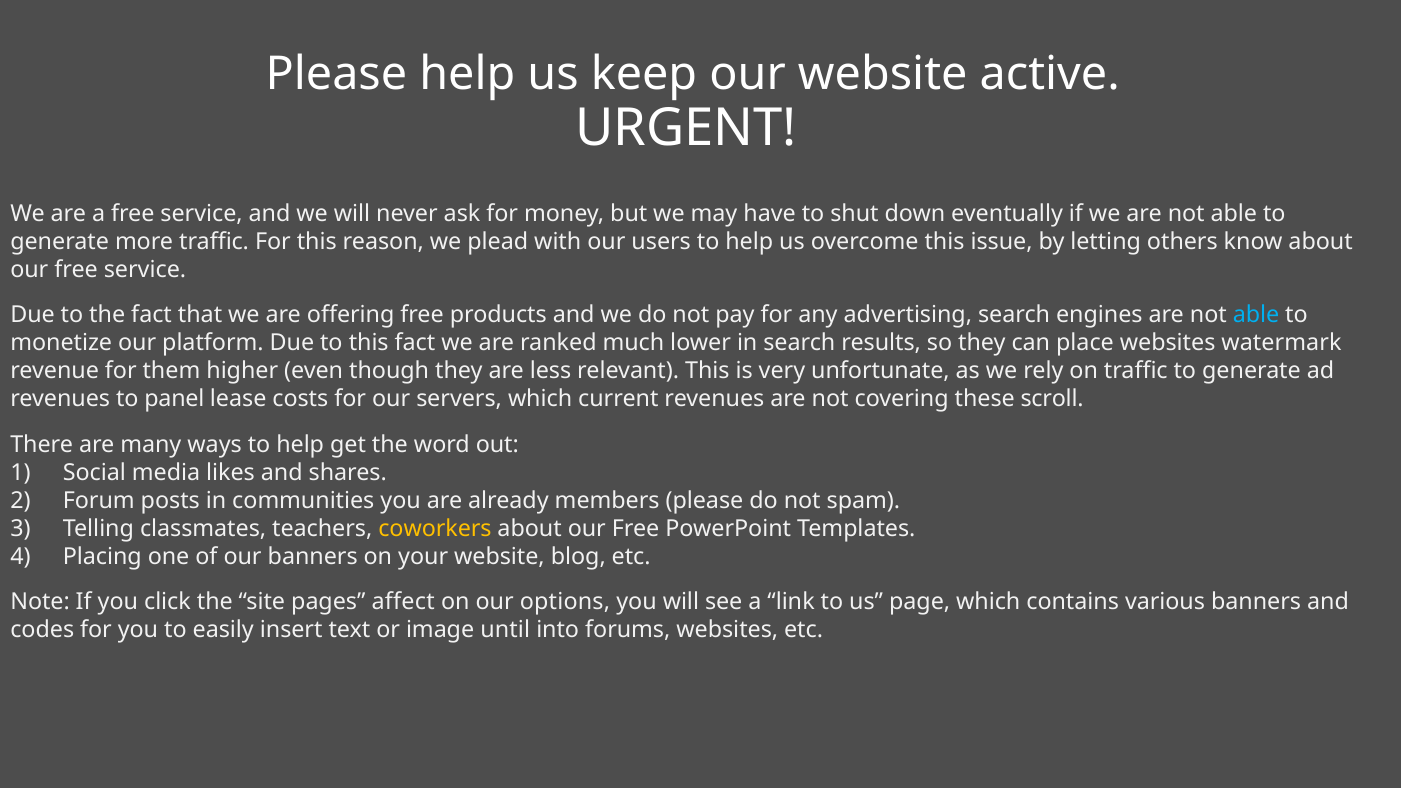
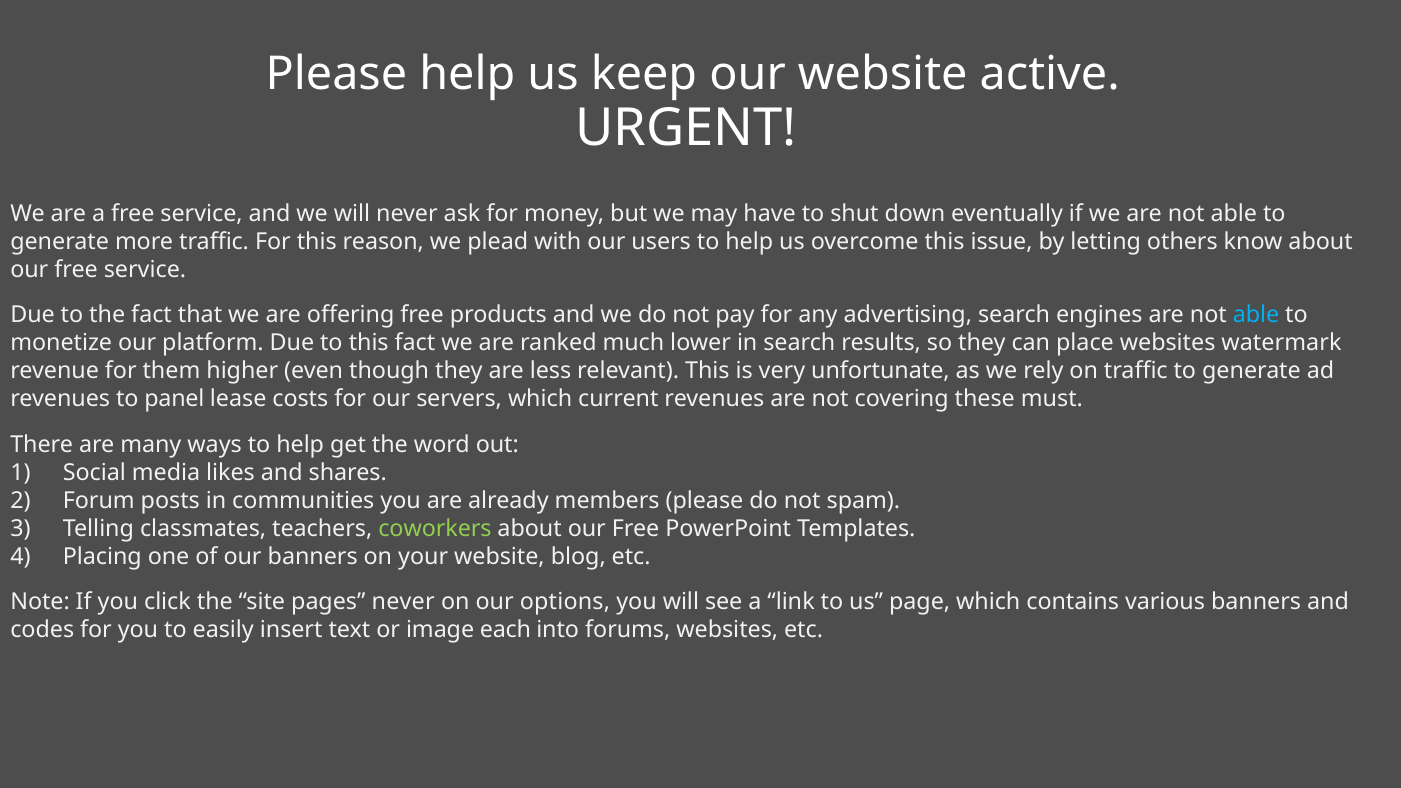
scroll: scroll -> must (1052, 399)
coworkers colour: yellow -> light green (435, 529)
pages affect: affect -> never (403, 602)
until: until -> each (505, 630)
